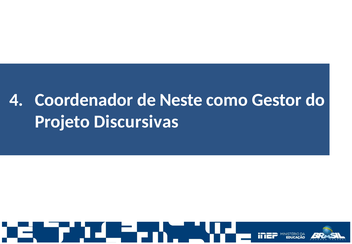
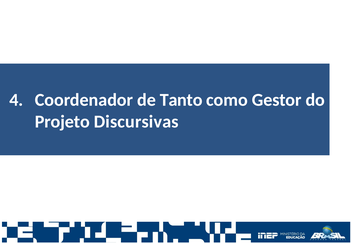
Neste: Neste -> Tanto (181, 100)
